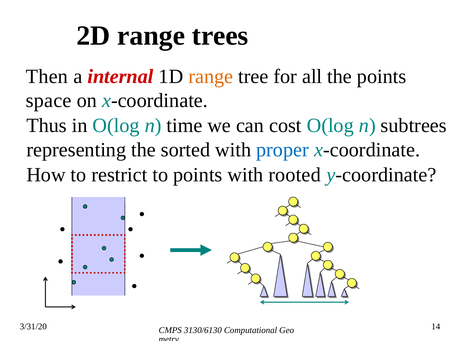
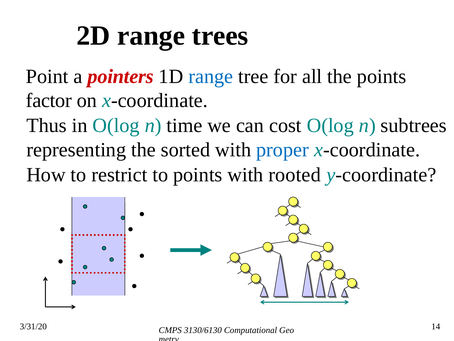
Then: Then -> Point (47, 76)
internal: internal -> pointers (121, 76)
range colour: orange -> blue (211, 76)
space: space -> factor (49, 100)
